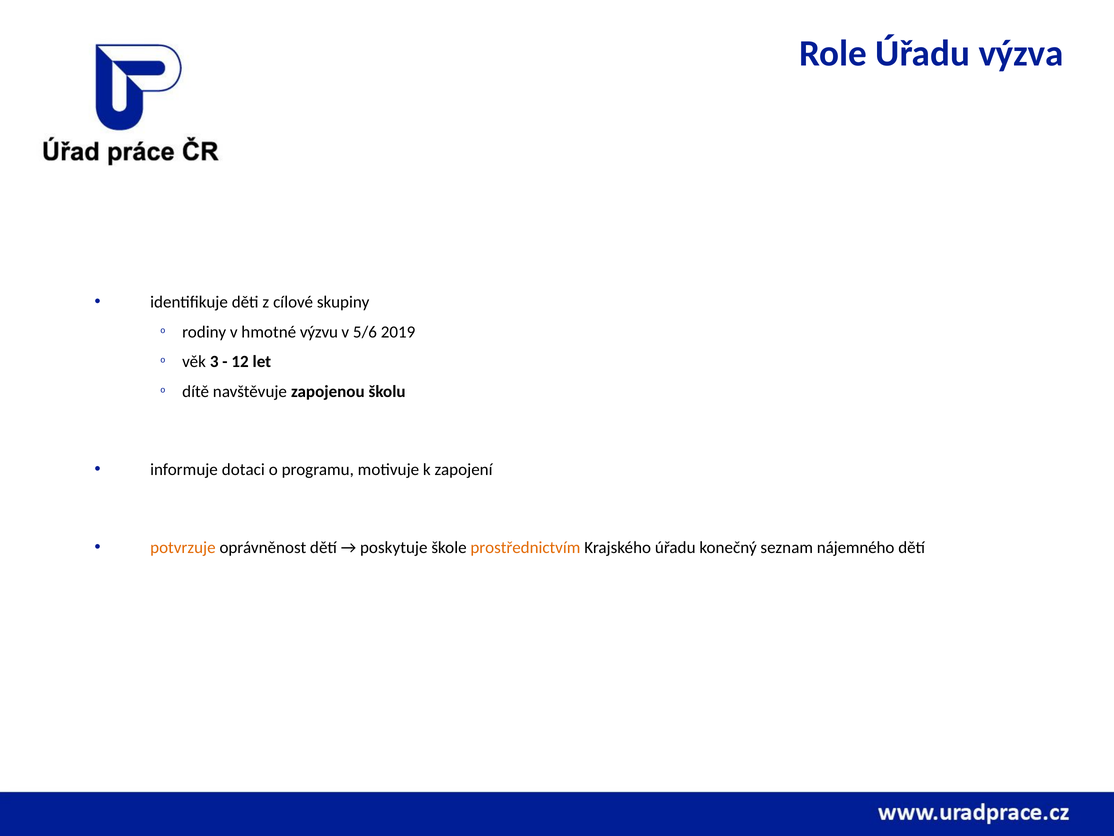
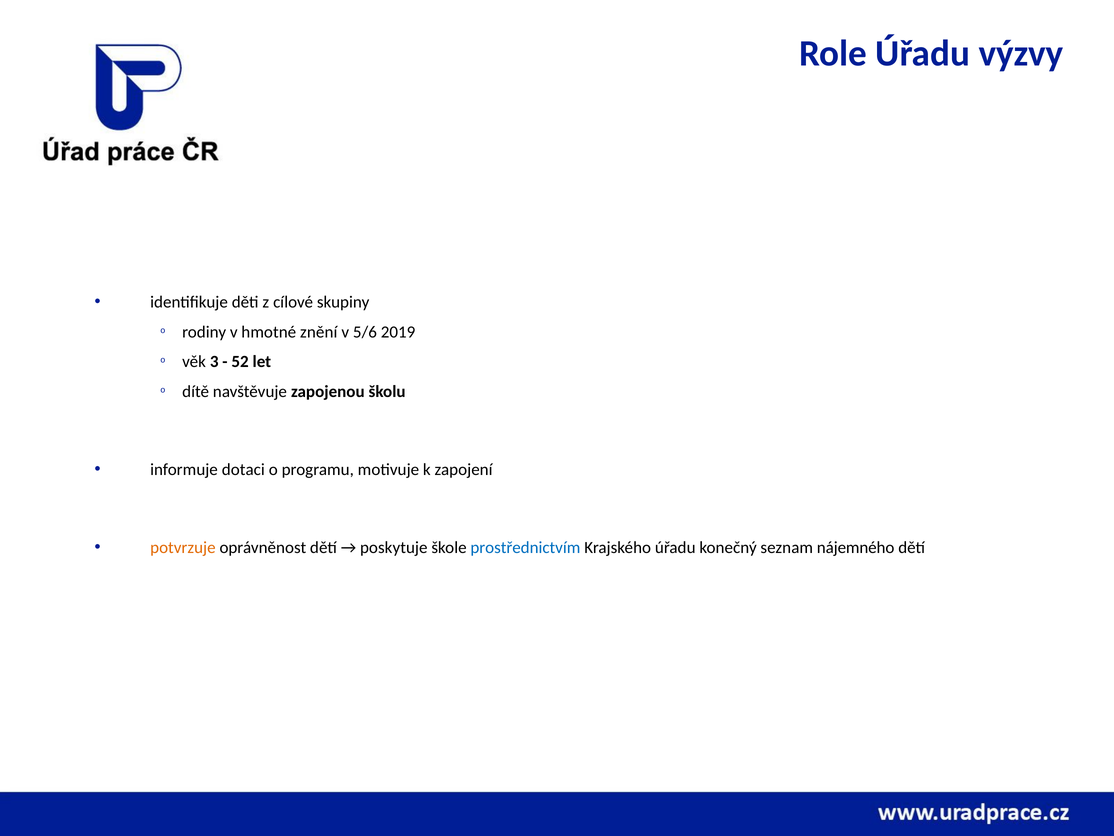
výzva: výzva -> výzvy (1021, 53)
výzvu: výzvu -> znění (319, 332)
12: 12 -> 52 (240, 362)
prostřednictvím colour: orange -> blue (525, 547)
